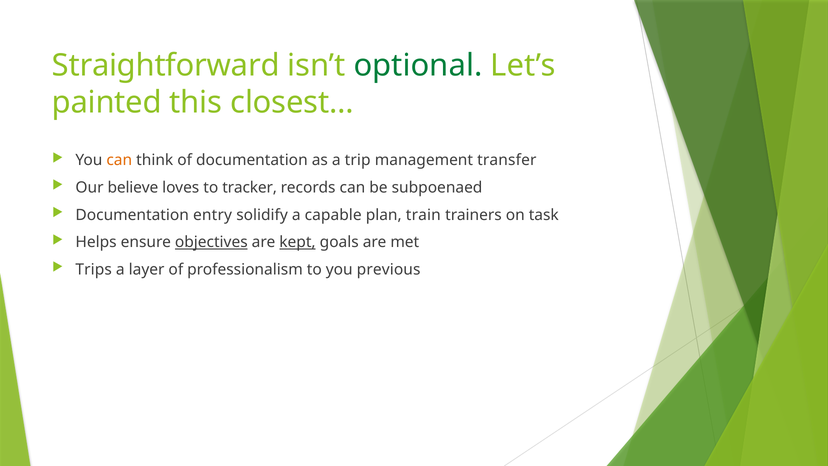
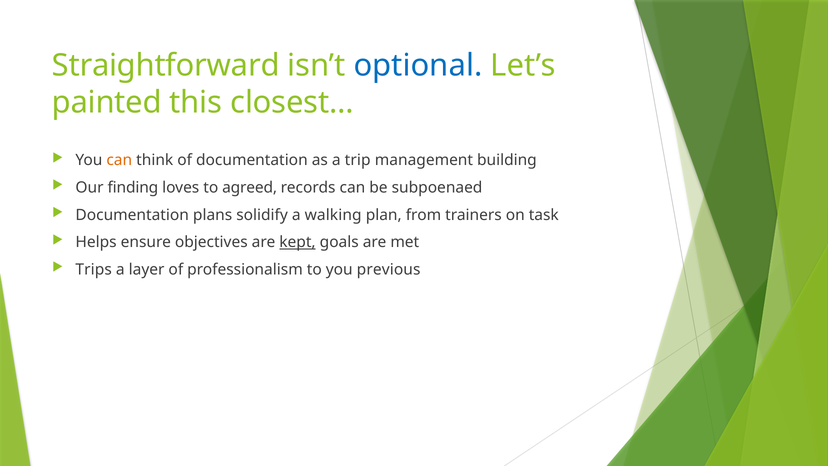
optional colour: green -> blue (418, 65)
transfer: transfer -> building (507, 160)
believe: believe -> finding (133, 188)
tracker: tracker -> agreed (250, 188)
entry: entry -> plans (213, 215)
capable: capable -> walking (333, 215)
train: train -> from (423, 215)
objectives underline: present -> none (211, 242)
